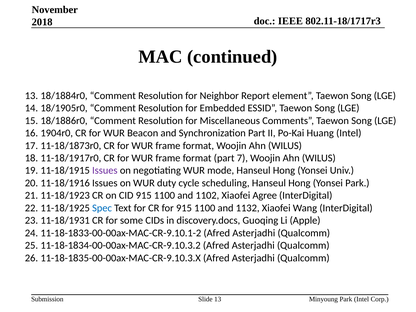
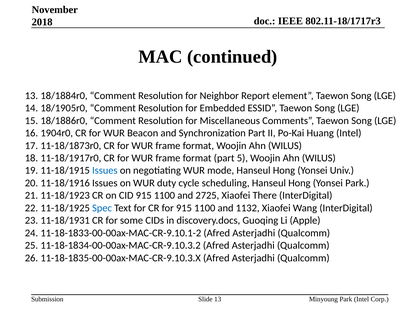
7: 7 -> 5 (242, 158)
Issues colour: purple -> blue (105, 171)
1102: 1102 -> 2725 (207, 196)
Agree: Agree -> There (265, 196)
